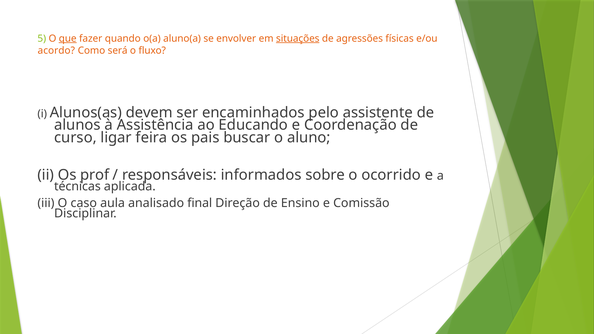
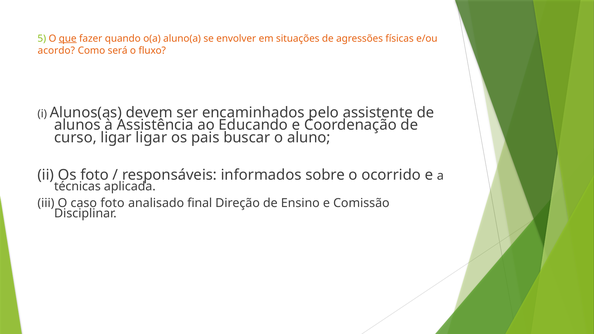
situações underline: present -> none (298, 39)
ligar feira: feira -> ligar (151, 138)
Os prof: prof -> foto (95, 175)
caso aula: aula -> foto (112, 203)
